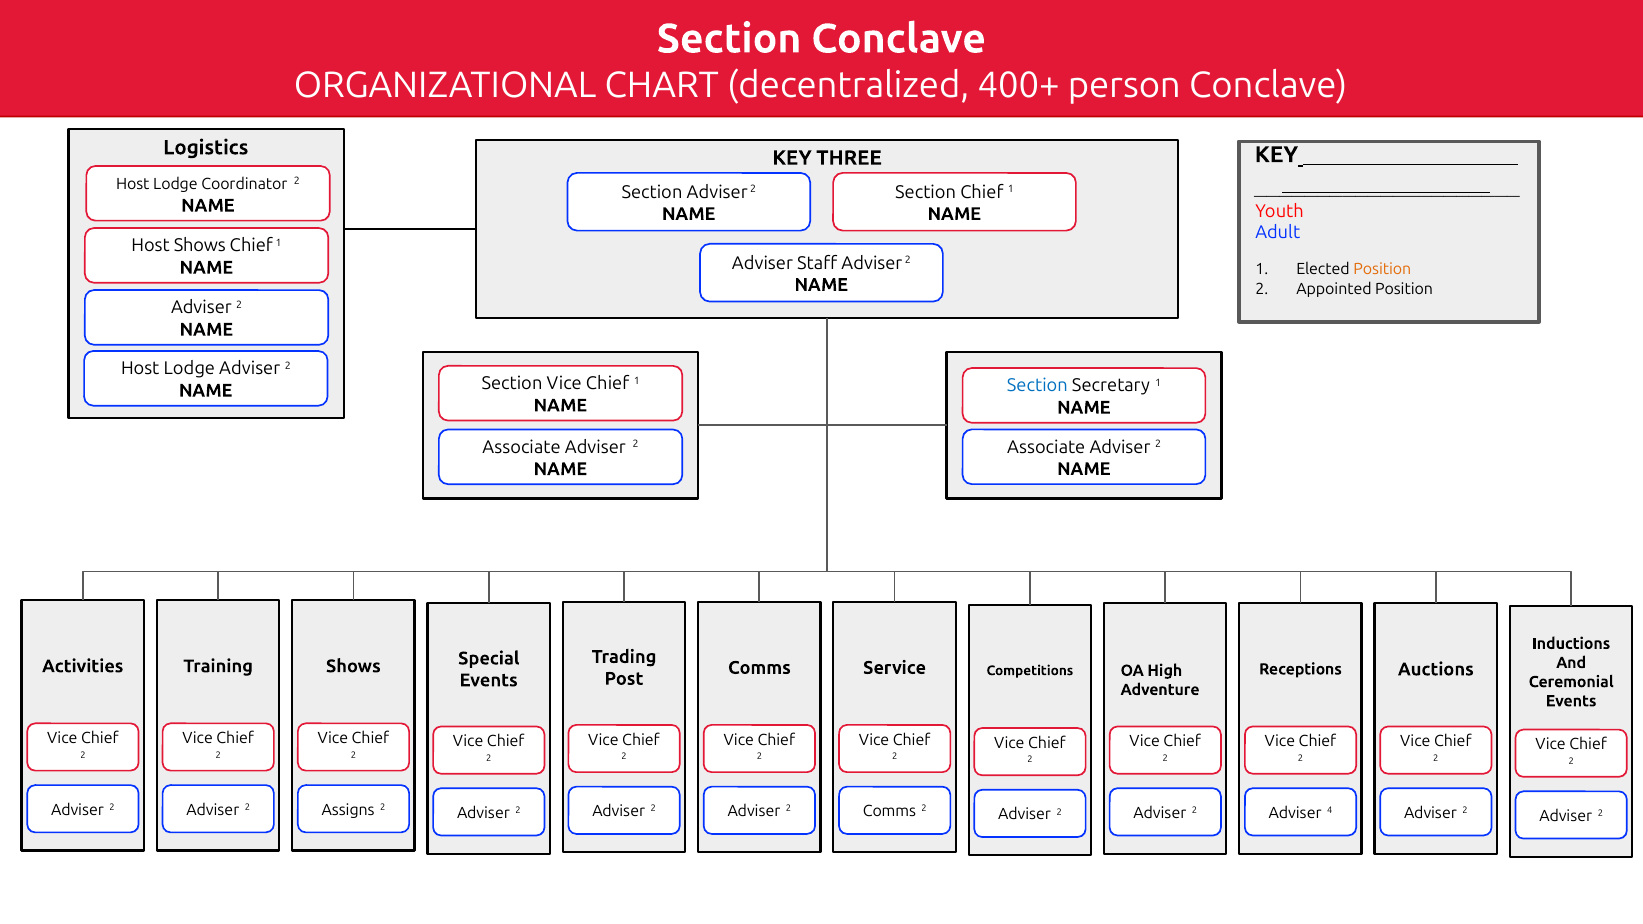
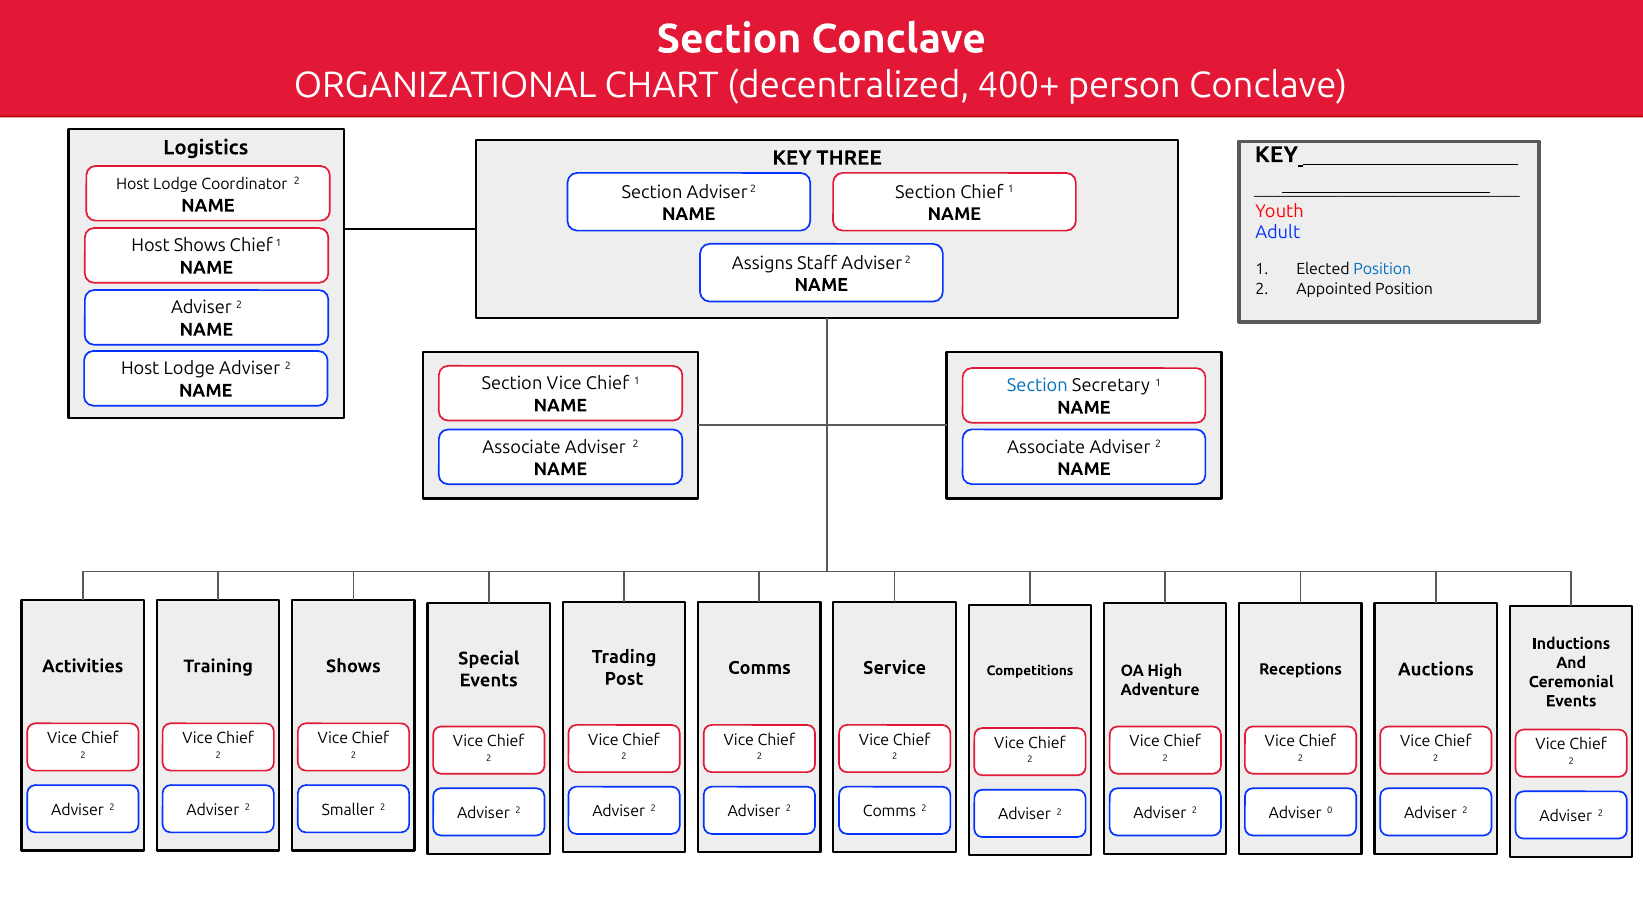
Adviser: Adviser -> Assigns (762, 263)
Position colour: orange -> blue (1382, 270)
Assigns: Assigns -> Smaller (348, 810)
4: 4 -> 0 (1330, 811)
